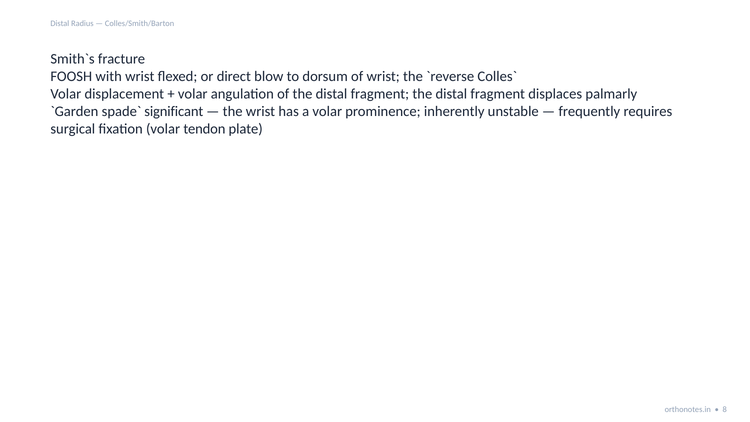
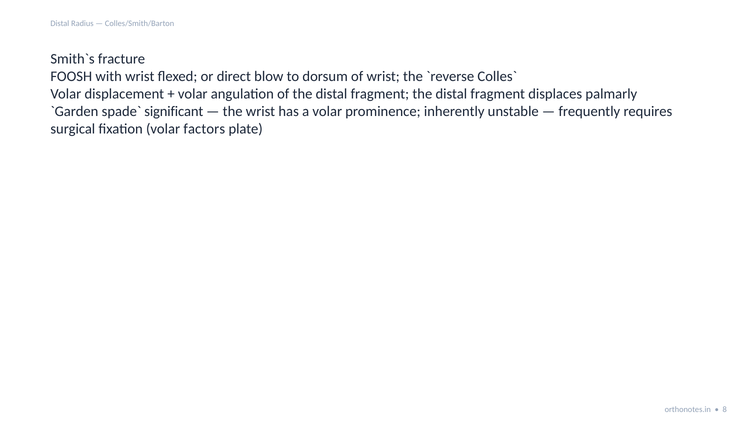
tendon: tendon -> factors (204, 129)
